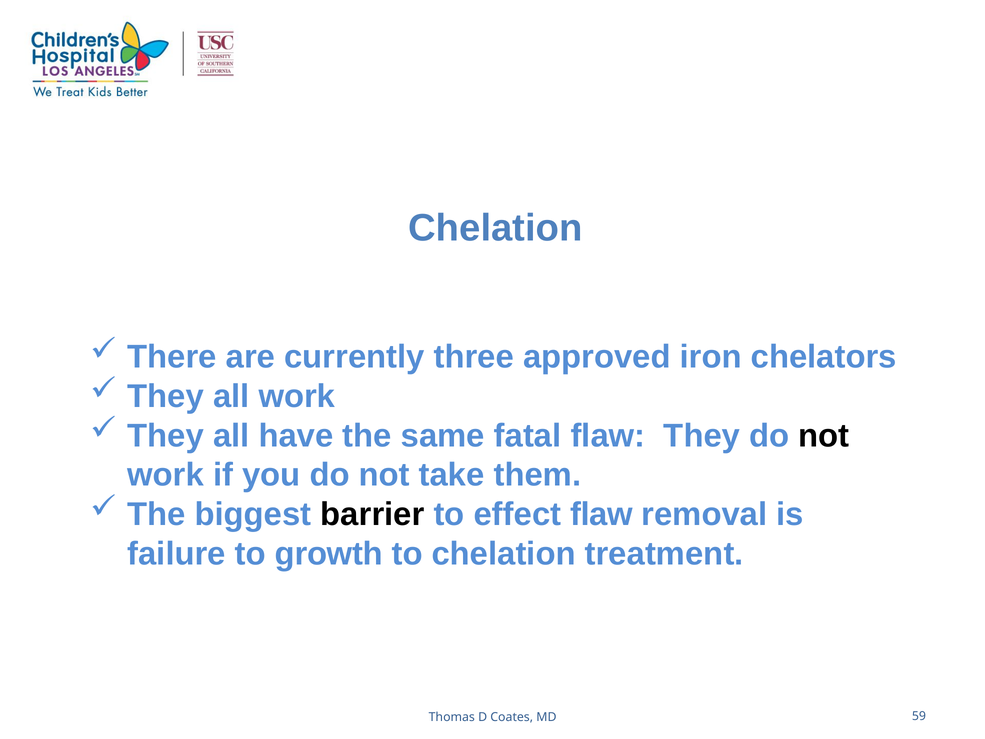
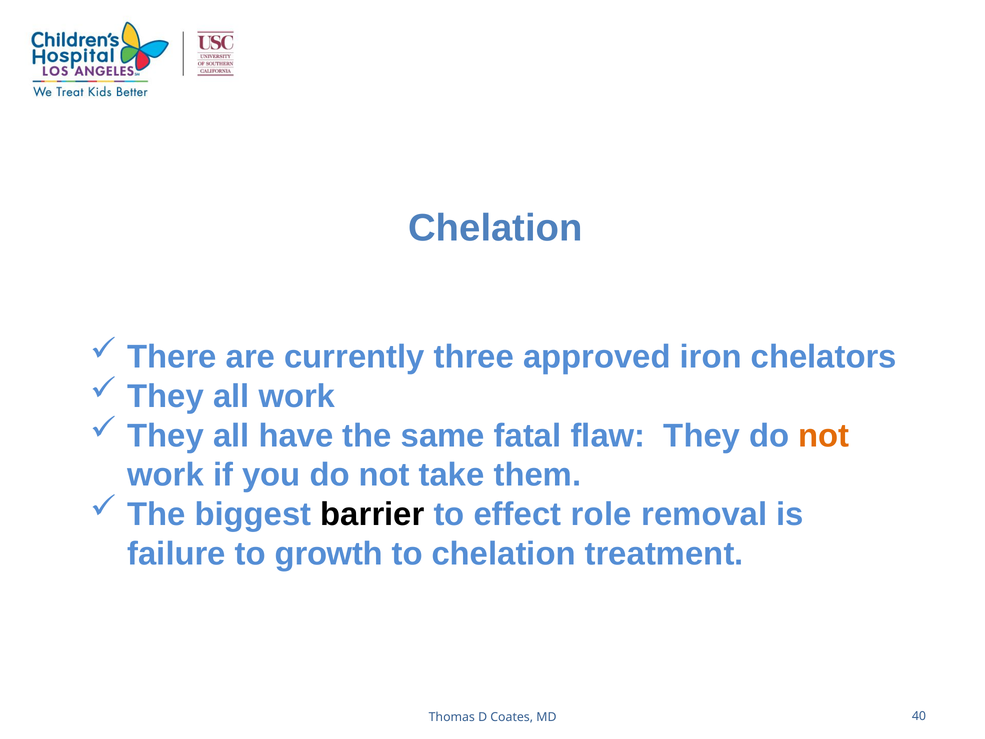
not colour: black -> orange (824, 436)
effect flaw: flaw -> role (601, 514)
59: 59 -> 40 (919, 716)
